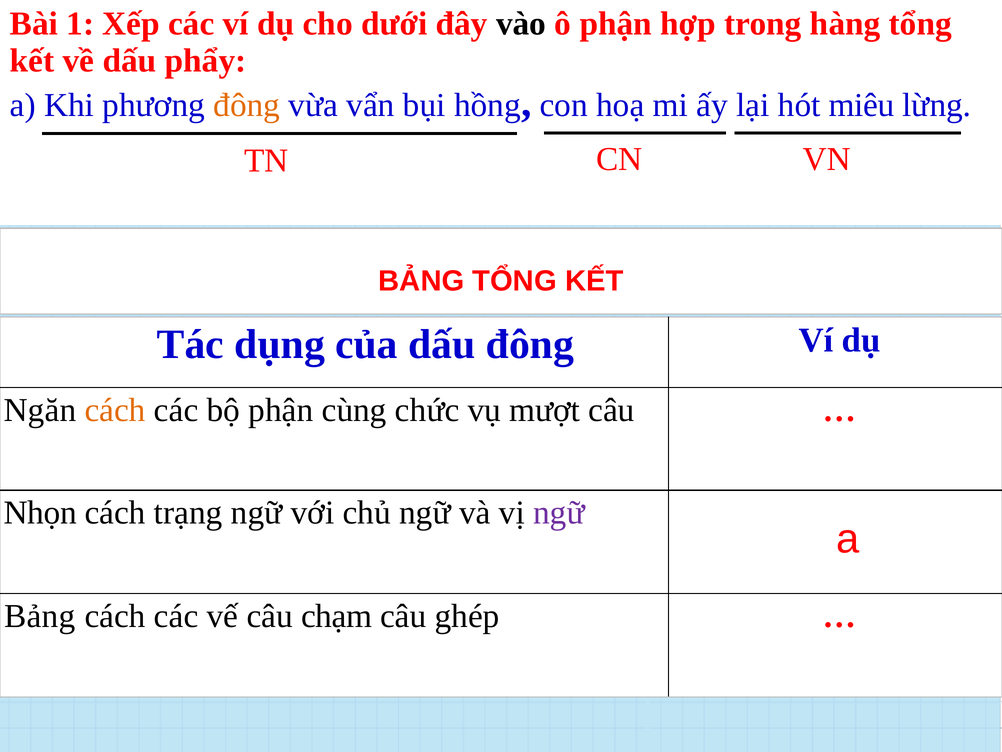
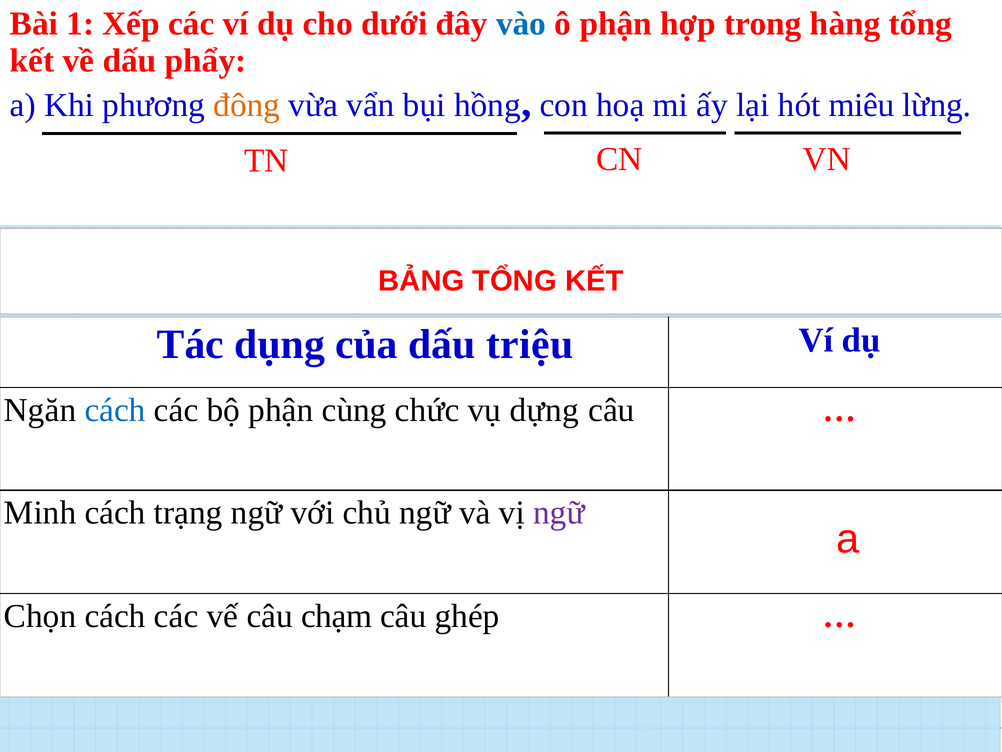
vào colour: black -> blue (521, 24)
dấu đông: đông -> triệu (530, 344)
cách colour: orange -> blue (115, 410)
mượt: mượt -> dựng (545, 410)
Nhọn: Nhọn -> Minh (40, 512)
Bảng: Bảng -> Chọn (40, 616)
